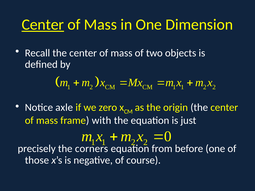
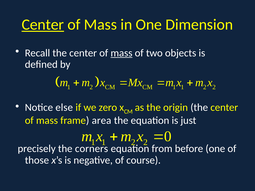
mass underline: none -> present (121, 53)
axle: axle -> else (64, 108)
with: with -> area (102, 121)
